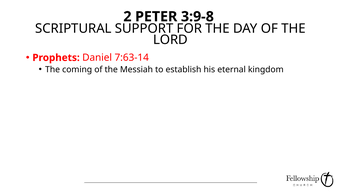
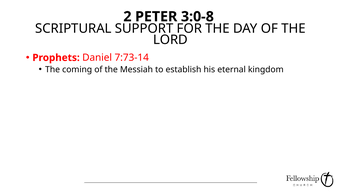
3:9-8: 3:9-8 -> 3:0-8 (197, 17)
7:63-14: 7:63-14 -> 7:73-14 (132, 58)
